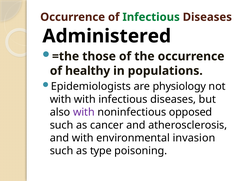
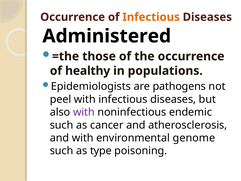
Infectious colour: green -> orange (151, 17)
physiology: physiology -> pathogens (179, 86)
with: with -> peel (61, 99)
opposed: opposed -> endemic (191, 112)
invasion: invasion -> genome (194, 138)
